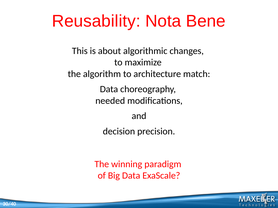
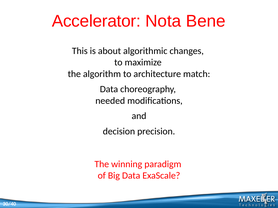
Reusability: Reusability -> Accelerator (96, 21)
